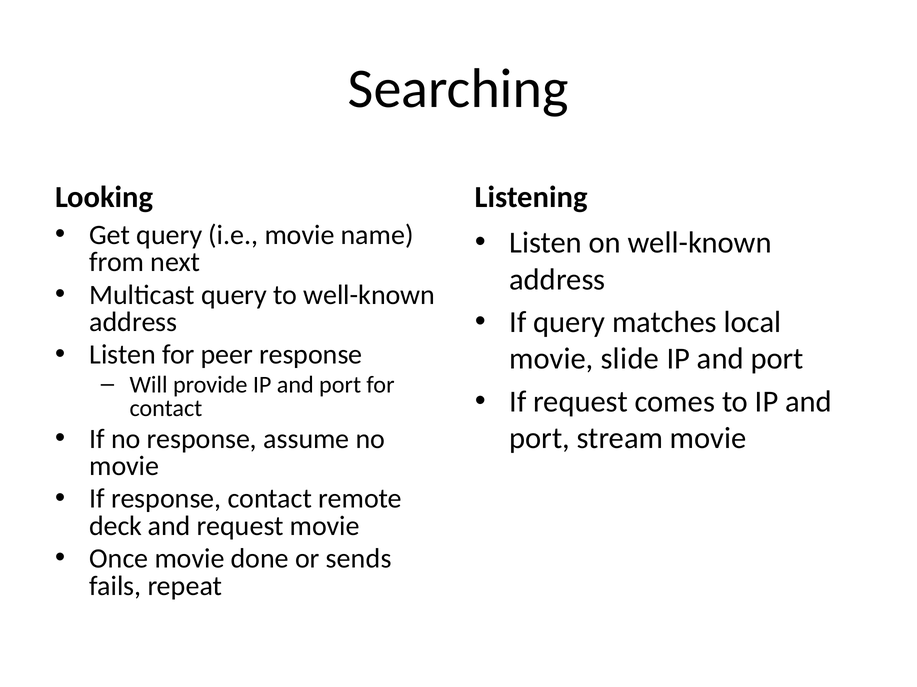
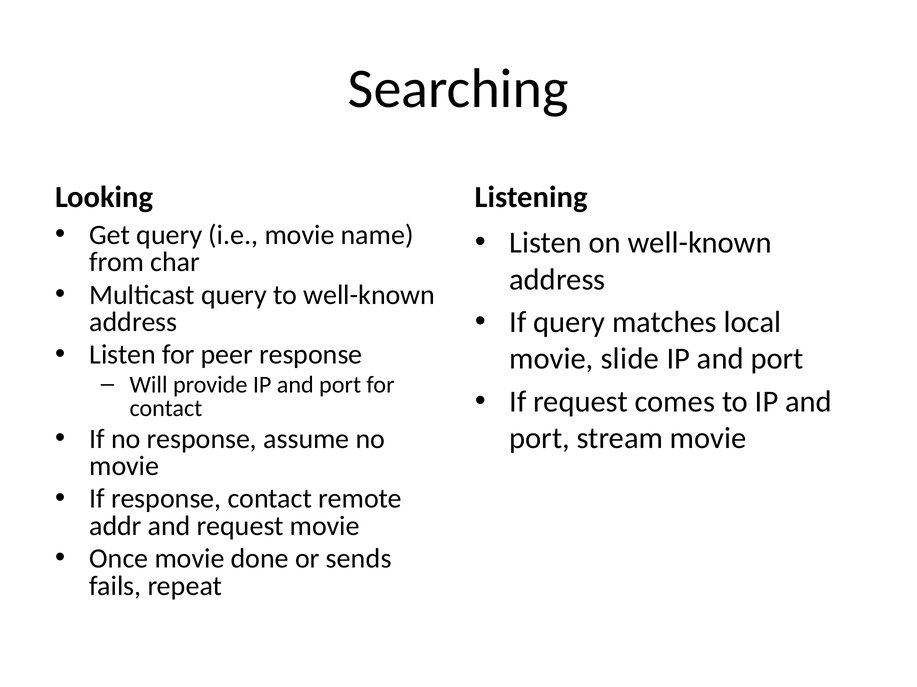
next: next -> char (175, 262)
deck: deck -> addr (116, 526)
